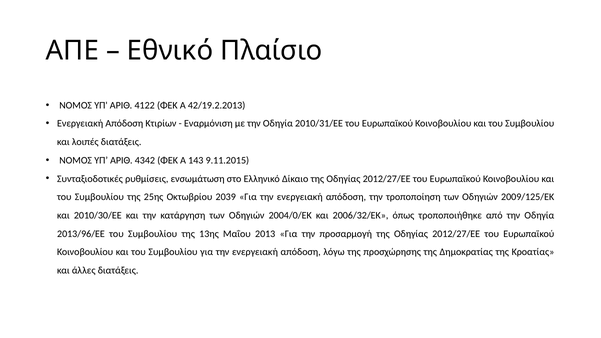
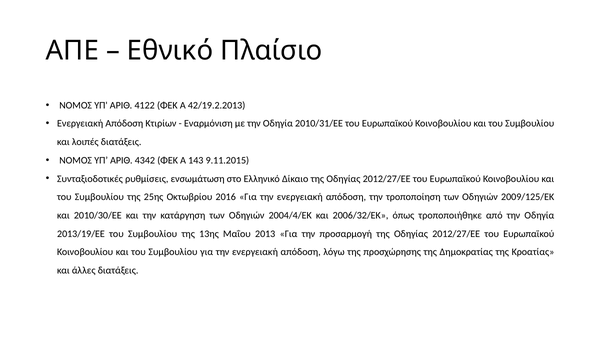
2039: 2039 -> 2016 (226, 197)
2004/0/ΕΚ: 2004/0/ΕΚ -> 2004/4/ΕΚ (290, 216)
2013/96/ΕΕ: 2013/96/ΕΕ -> 2013/19/ΕΕ (81, 234)
